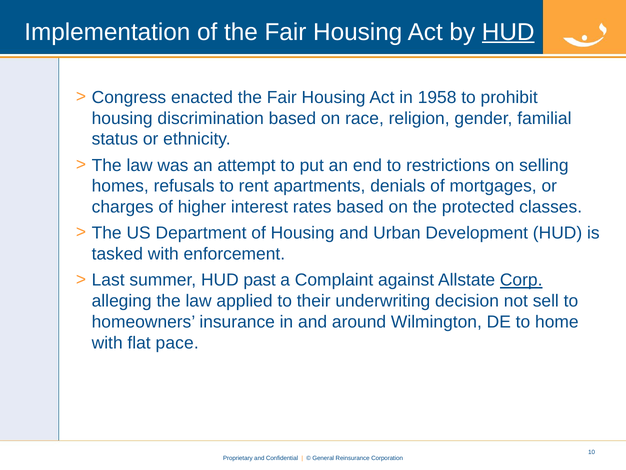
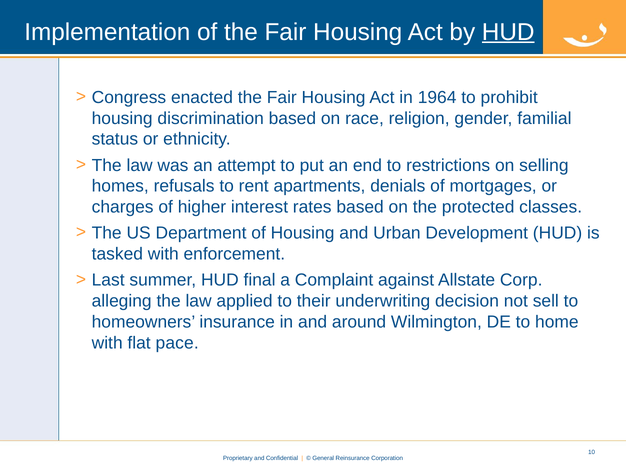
1958: 1958 -> 1964 (437, 97)
past: past -> final (260, 280)
Corp underline: present -> none (521, 280)
